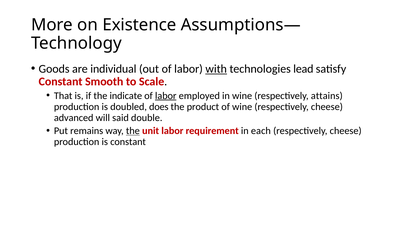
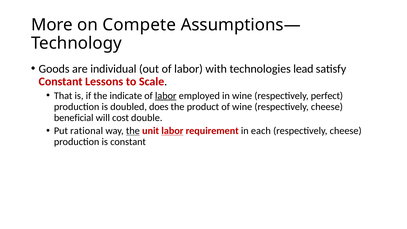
Existence: Existence -> Compete (139, 25)
with underline: present -> none (216, 69)
Smooth: Smooth -> Lessons (104, 82)
attains: attains -> perfect (327, 96)
advanced: advanced -> beneficial (74, 118)
said: said -> cost (121, 118)
remains: remains -> rational (87, 131)
labor underline: none -> present (172, 131)
